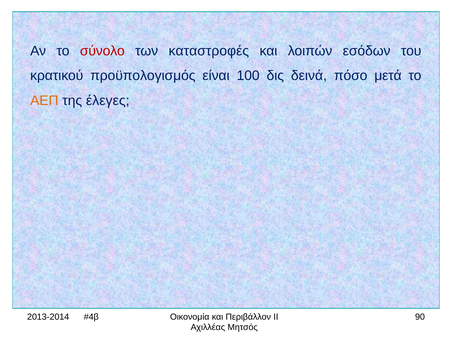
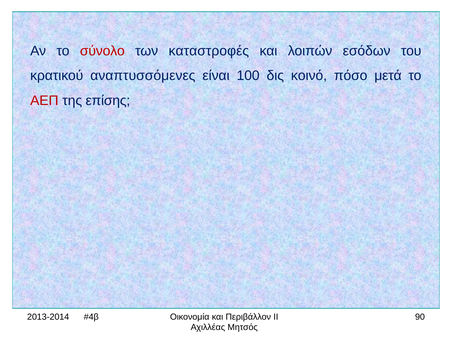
προϋπολογισμός: προϋπολογισμός -> αναπτυσσόμενες (143, 76)
δεινά: δεινά -> κοινό (309, 76)
ΑΕΠ colour: orange -> red (44, 100)
έλεγες: έλεγες -> επίσης (108, 100)
